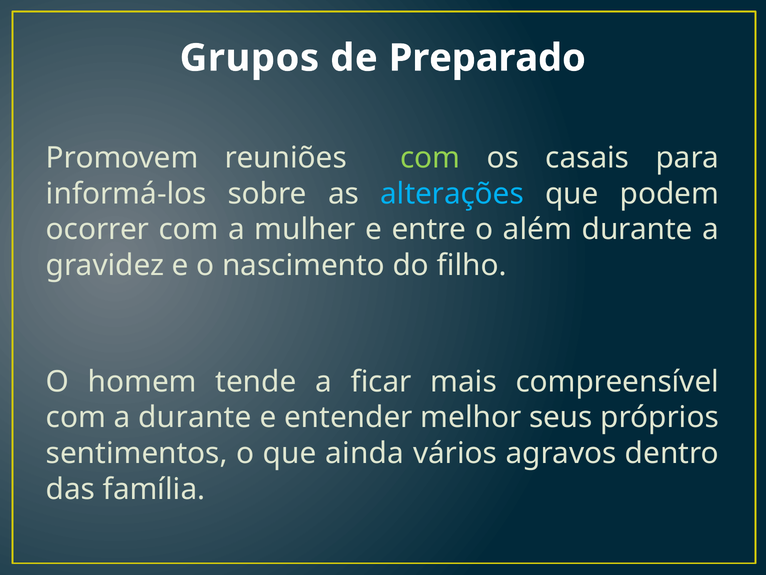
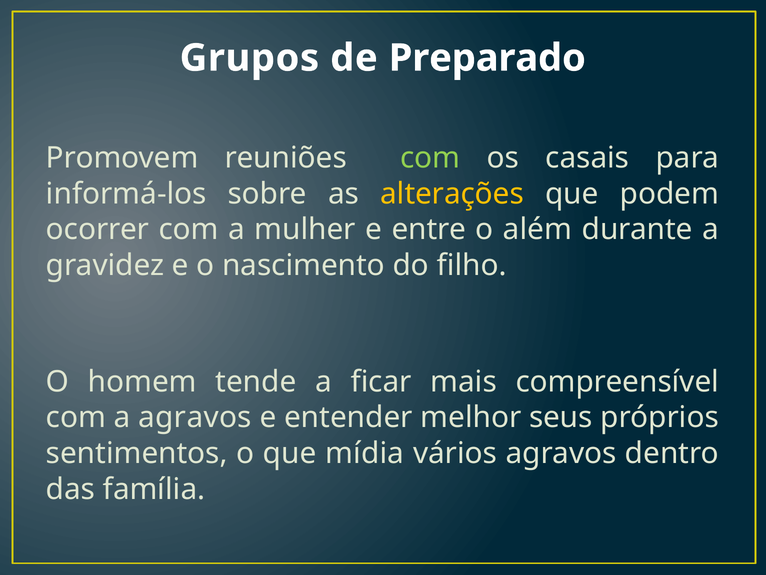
alterações colour: light blue -> yellow (452, 194)
a durante: durante -> agravos (195, 417)
ainda: ainda -> mídia (365, 453)
